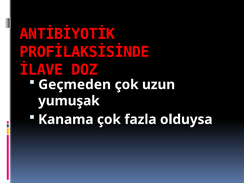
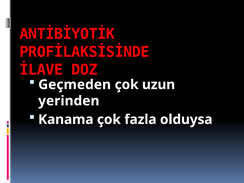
yumuşak: yumuşak -> yerinden (69, 101)
